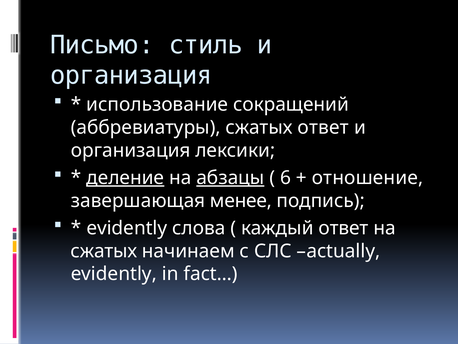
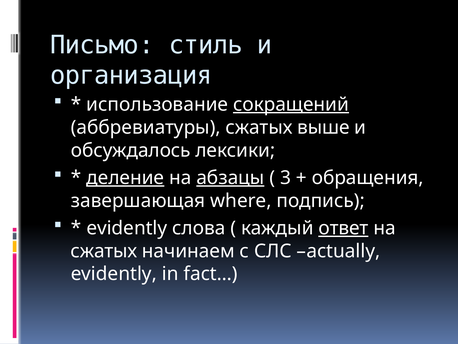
сокращений underline: none -> present (291, 104)
сжатых ответ: ответ -> выше (323, 127)
организация: организация -> обсуждалось (131, 150)
6: 6 -> 3 (286, 178)
отношение: отношение -> обращения (368, 178)
менее: менее -> where (241, 200)
ответ underline: none -> present (343, 228)
